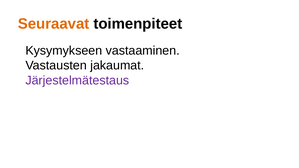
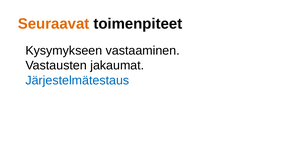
Järjestelmätestaus colour: purple -> blue (77, 80)
